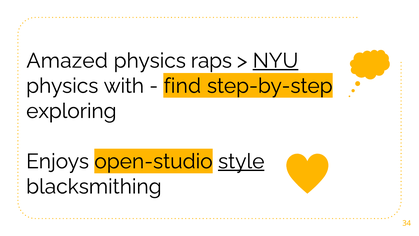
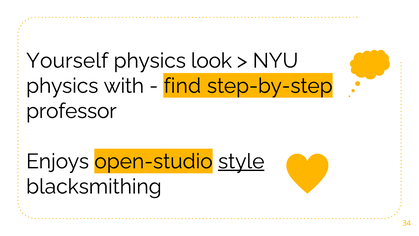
Amazed: Amazed -> Yourself (67, 61)
raps: raps -> look (211, 61)
NYU underline: present -> none (275, 61)
exploring: exploring -> professor (71, 111)
